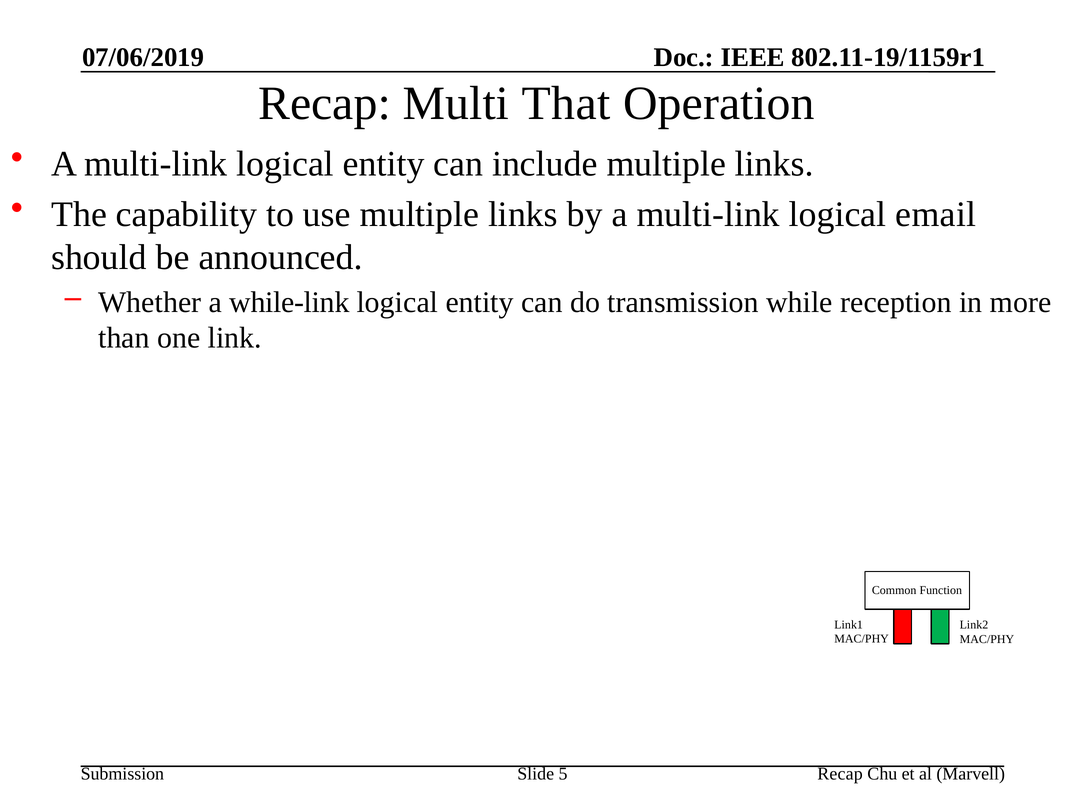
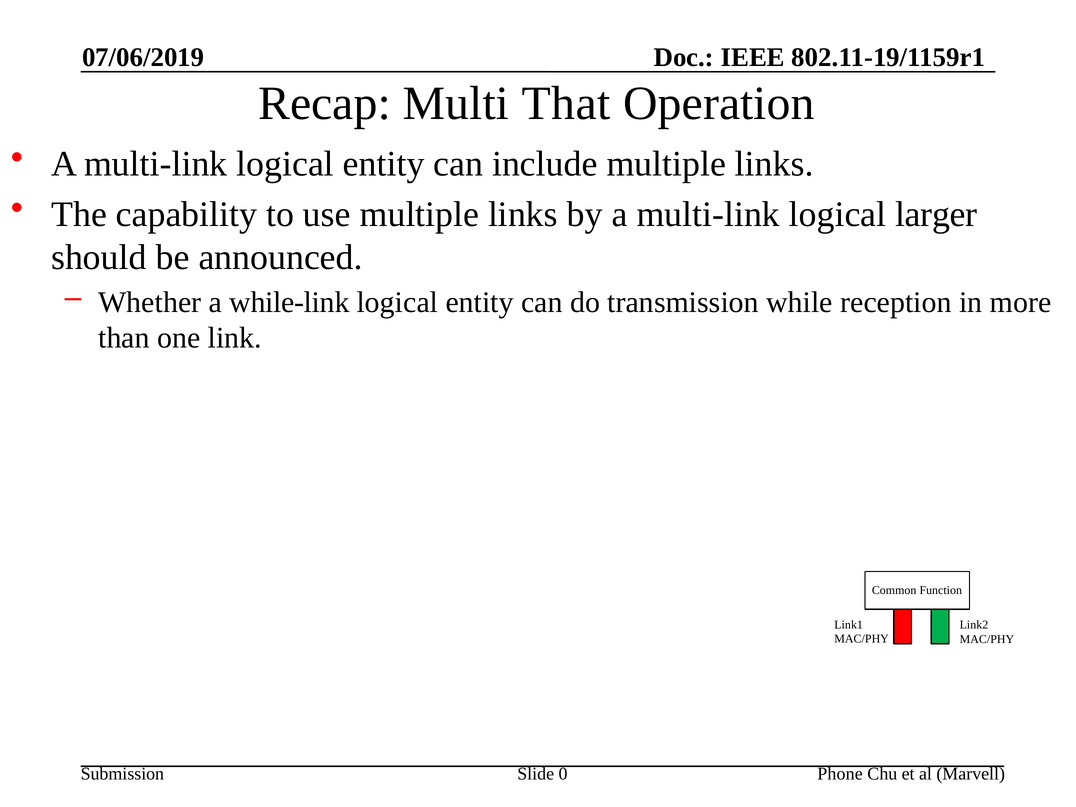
email: email -> larger (936, 214)
5: 5 -> 0 (563, 774)
Recap: Recap -> Phone (840, 774)
